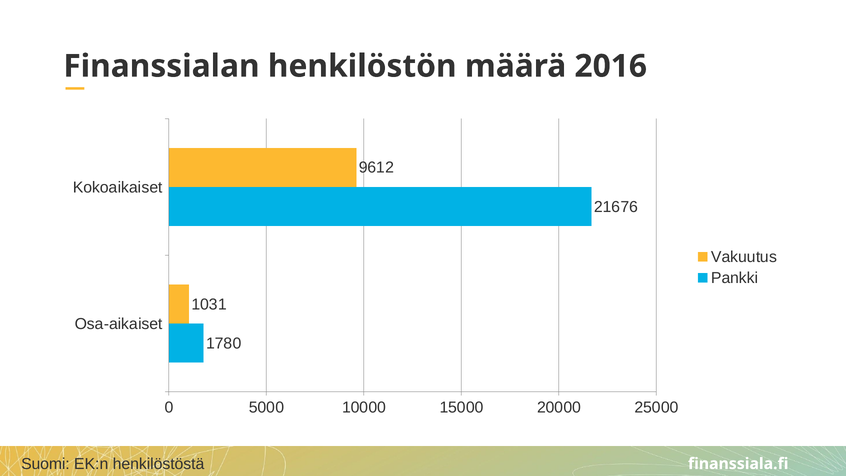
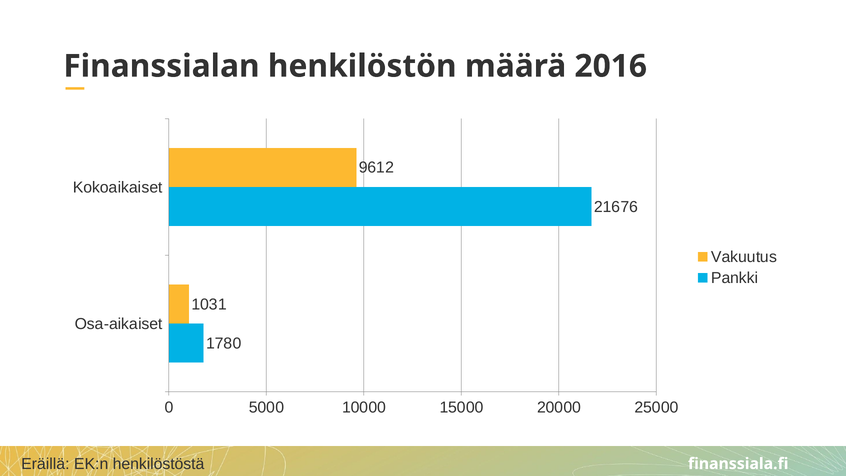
Suomi: Suomi -> Eräillä (45, 464)
